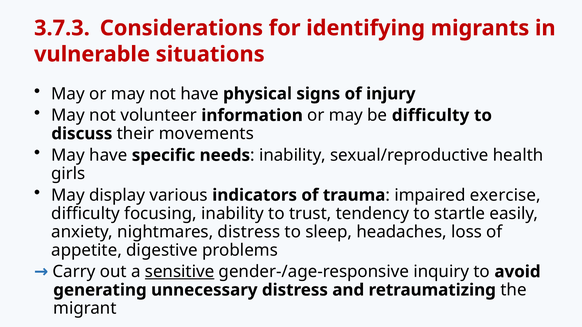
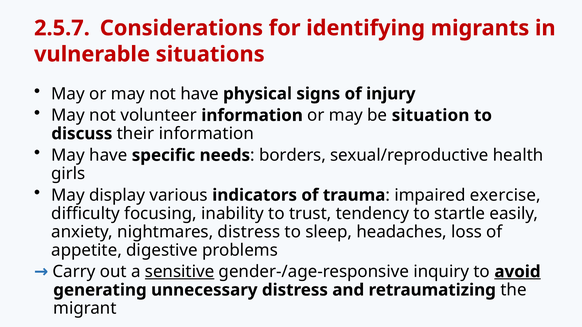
3.7.3: 3.7.3 -> 2.5.7 (62, 28)
be difficulty: difficulty -> situation (431, 115)
their movements: movements -> information (206, 134)
inability: inability -> borders (292, 155)
avoid underline: none -> present (518, 272)
